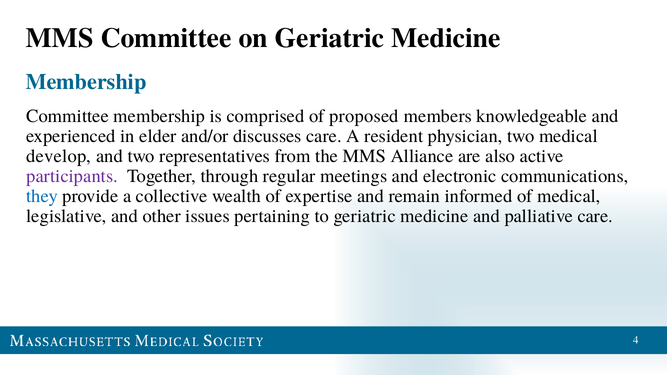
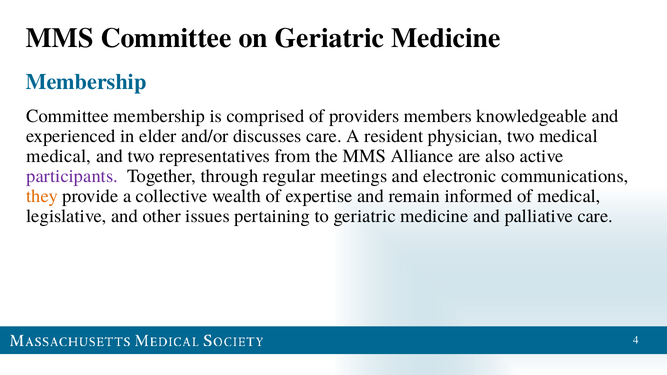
proposed: proposed -> providers (364, 116)
develop: develop -> medical (59, 156)
they colour: blue -> orange (42, 196)
